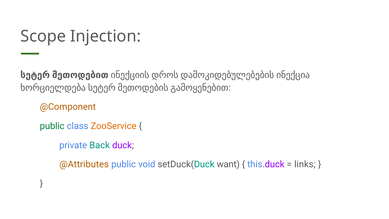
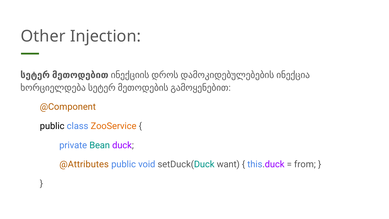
Scope: Scope -> Other (43, 36)
public colour: green -> black (52, 126)
Back: Back -> Bean (100, 145)
links: links -> from (305, 164)
